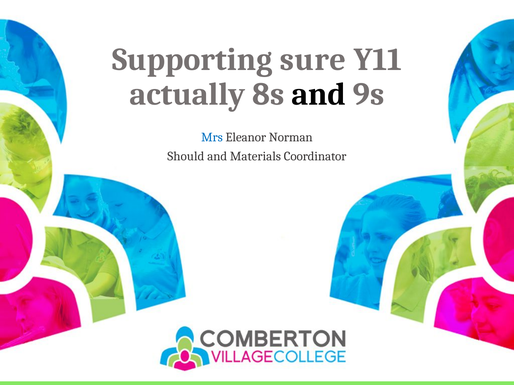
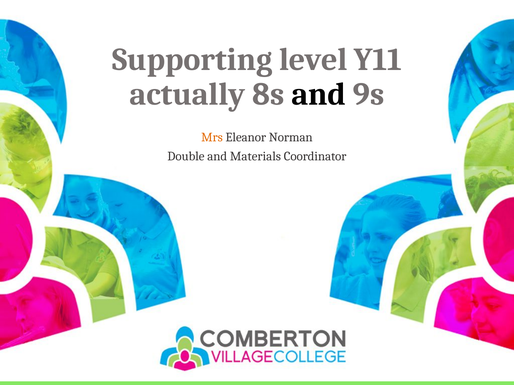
sure: sure -> level (313, 60)
Mrs colour: blue -> orange (212, 137)
Should: Should -> Double (186, 157)
